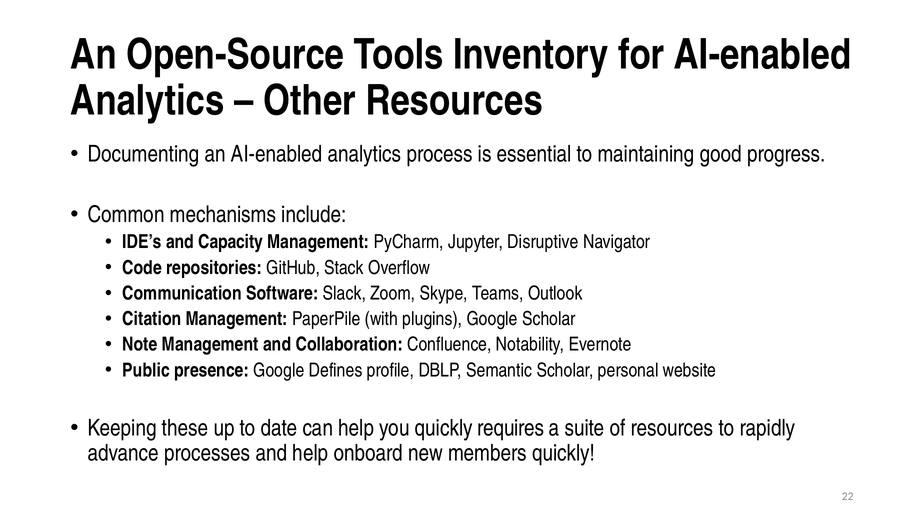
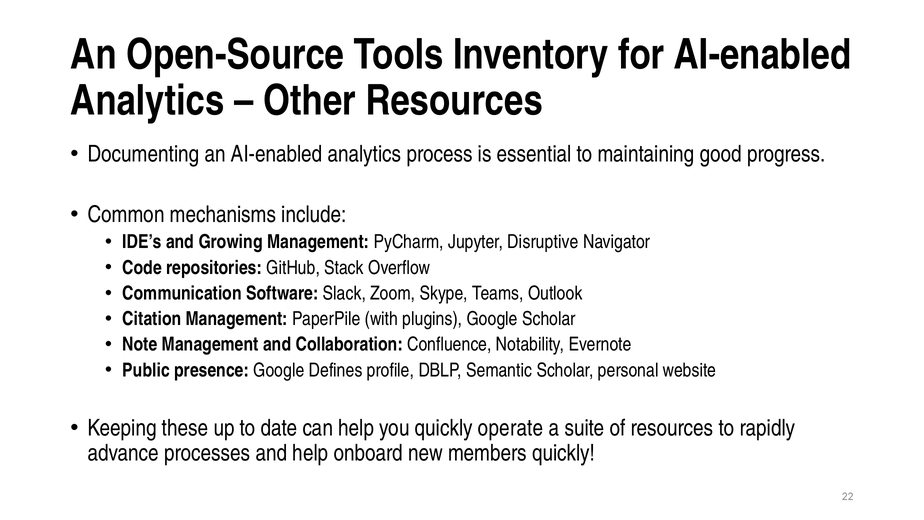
Capacity: Capacity -> Growing (231, 242)
requires: requires -> operate (511, 428)
